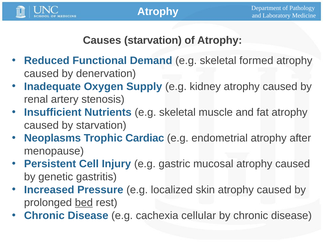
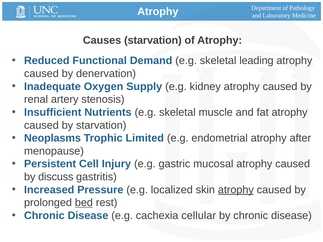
formed: formed -> leading (256, 61)
Cardiac: Cardiac -> Limited (145, 138)
genetic: genetic -> discuss (56, 177)
atrophy underline: none -> present (236, 190)
